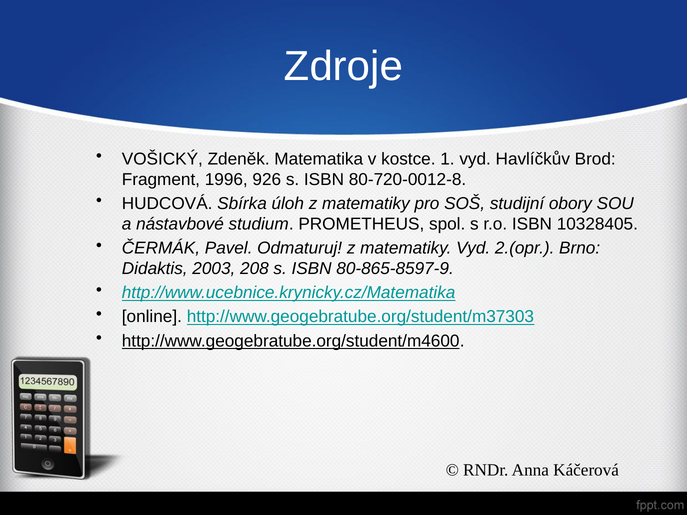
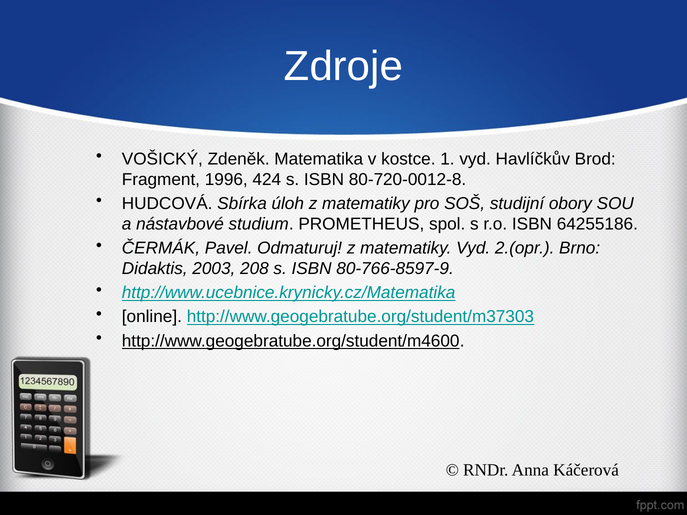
926: 926 -> 424 (267, 180)
10328405: 10328405 -> 64255186 (597, 224)
80-865-8597-9: 80-865-8597-9 -> 80-766-8597-9 (395, 269)
